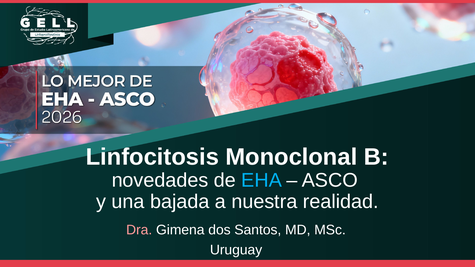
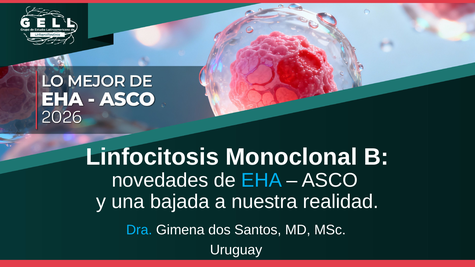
Dra colour: pink -> light blue (139, 230)
